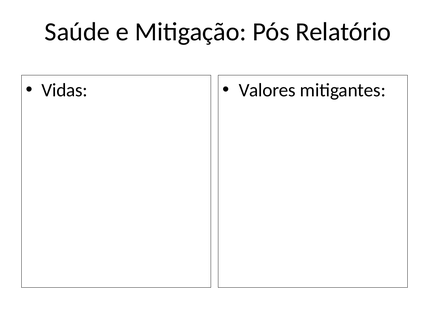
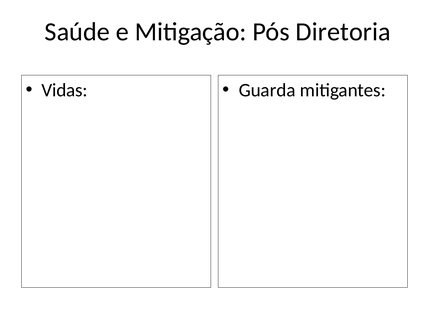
Relatório: Relatório -> Diretoria (343, 32)
Valores: Valores -> Guarda (267, 90)
